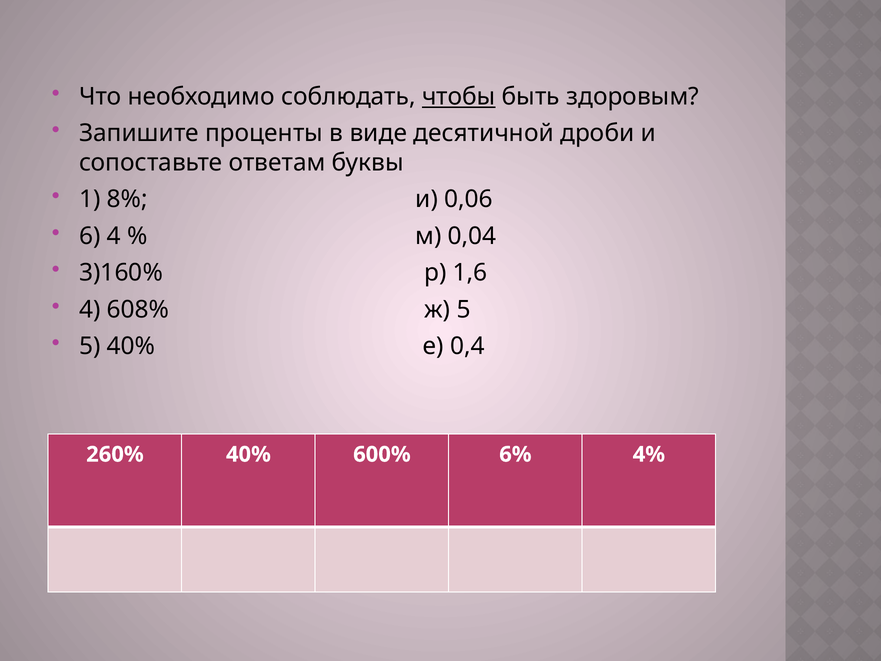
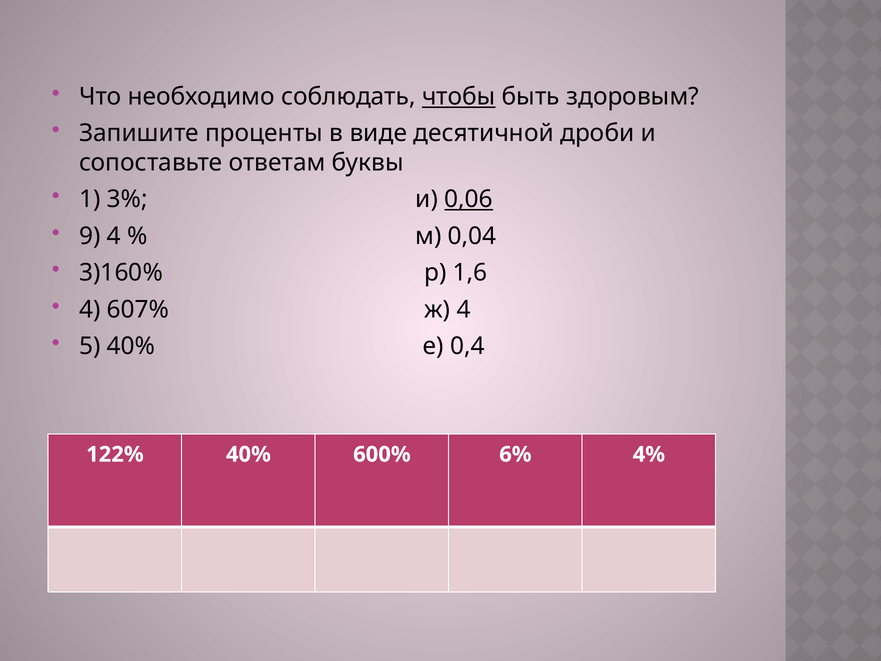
8%: 8% -> 3% (127, 199)
0,06 underline: none -> present (469, 199)
6: 6 -> 9 (90, 236)
608%: 608% -> 607% (138, 309)
ж 5: 5 -> 4 (464, 309)
260%: 260% -> 122% (115, 454)
